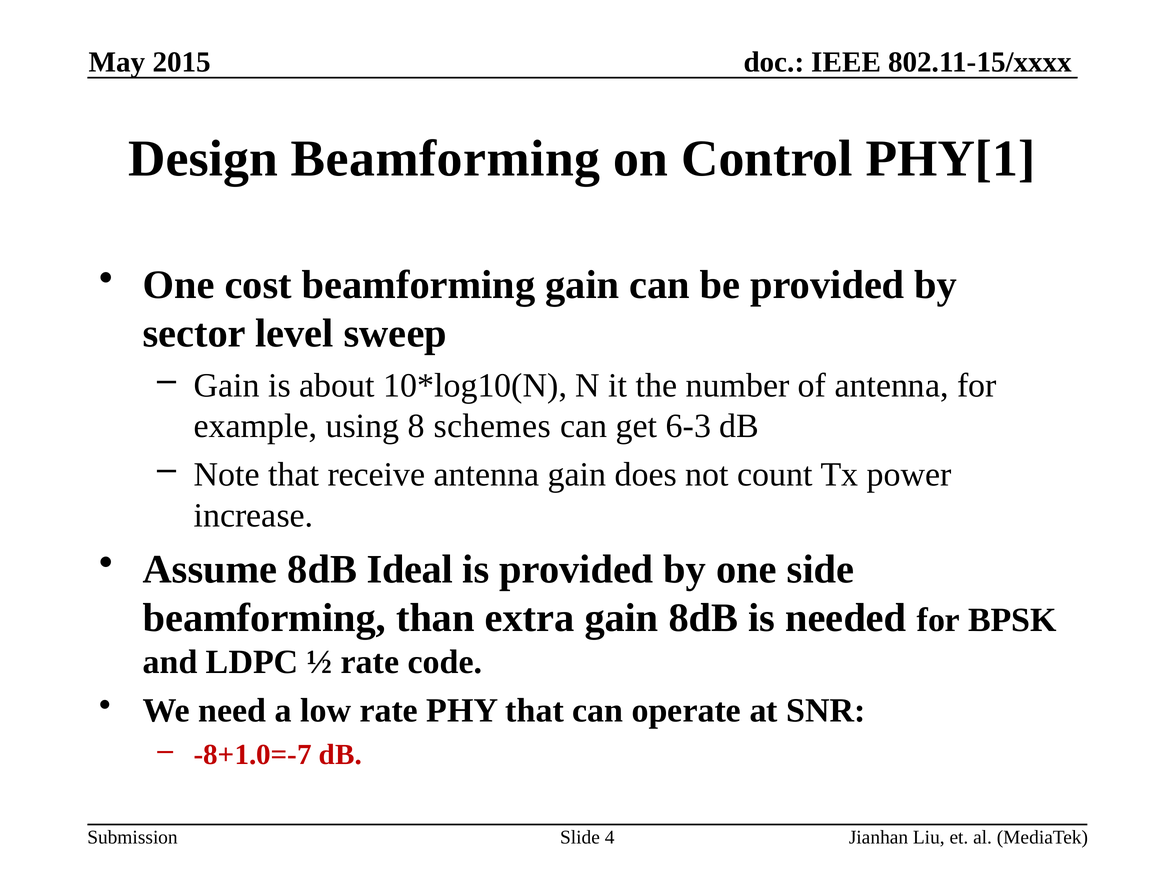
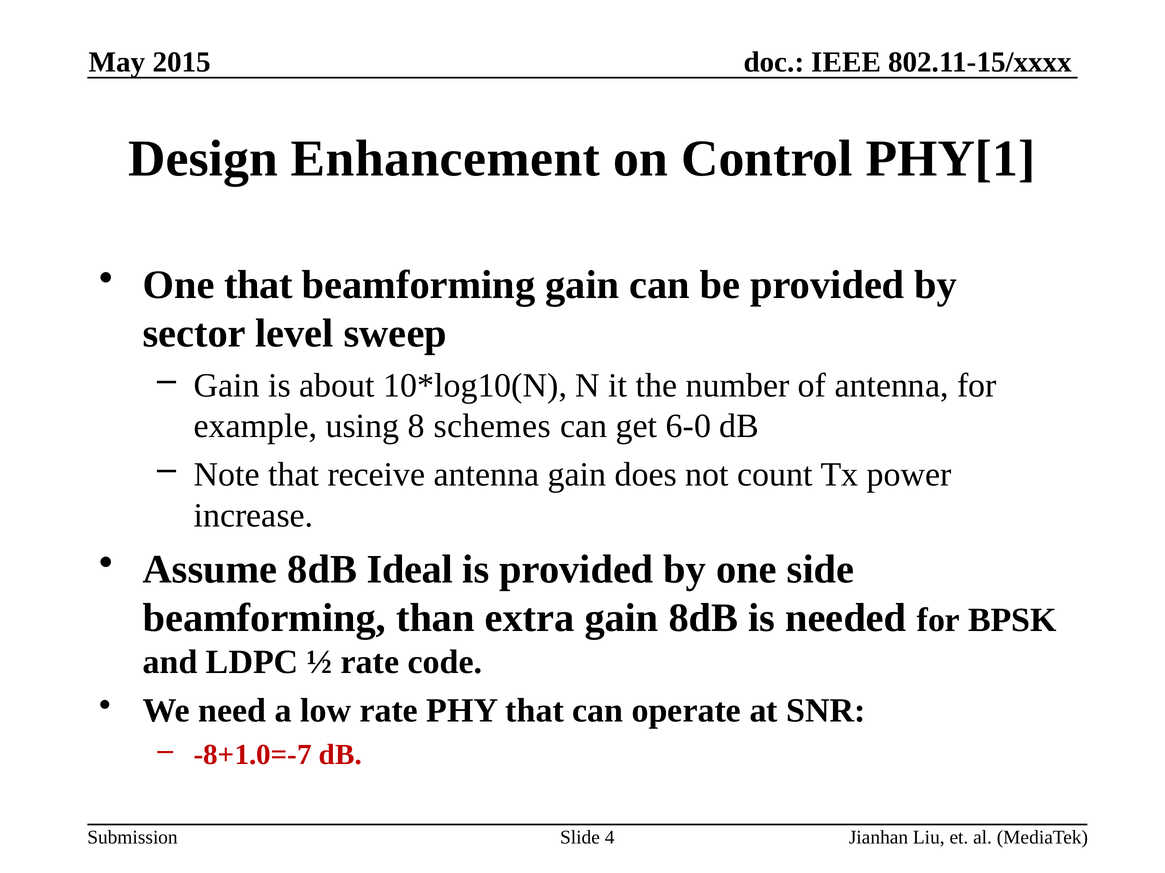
Design Beamforming: Beamforming -> Enhancement (446, 159)
One cost: cost -> that (258, 285)
6-3: 6-3 -> 6-0 (688, 427)
